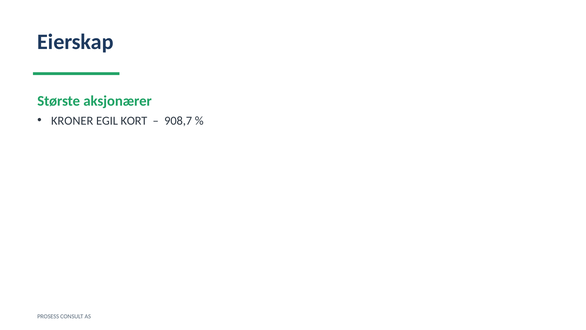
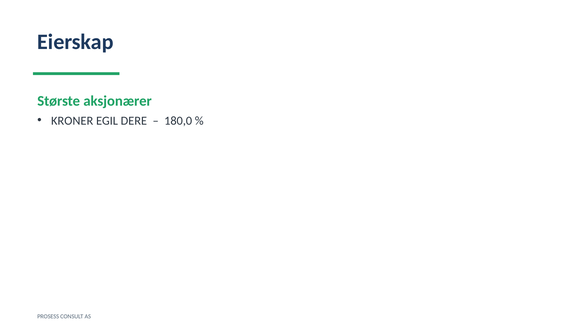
KORT: KORT -> DERE (134, 120)
908,7: 908,7 -> 180,0 (178, 120)
